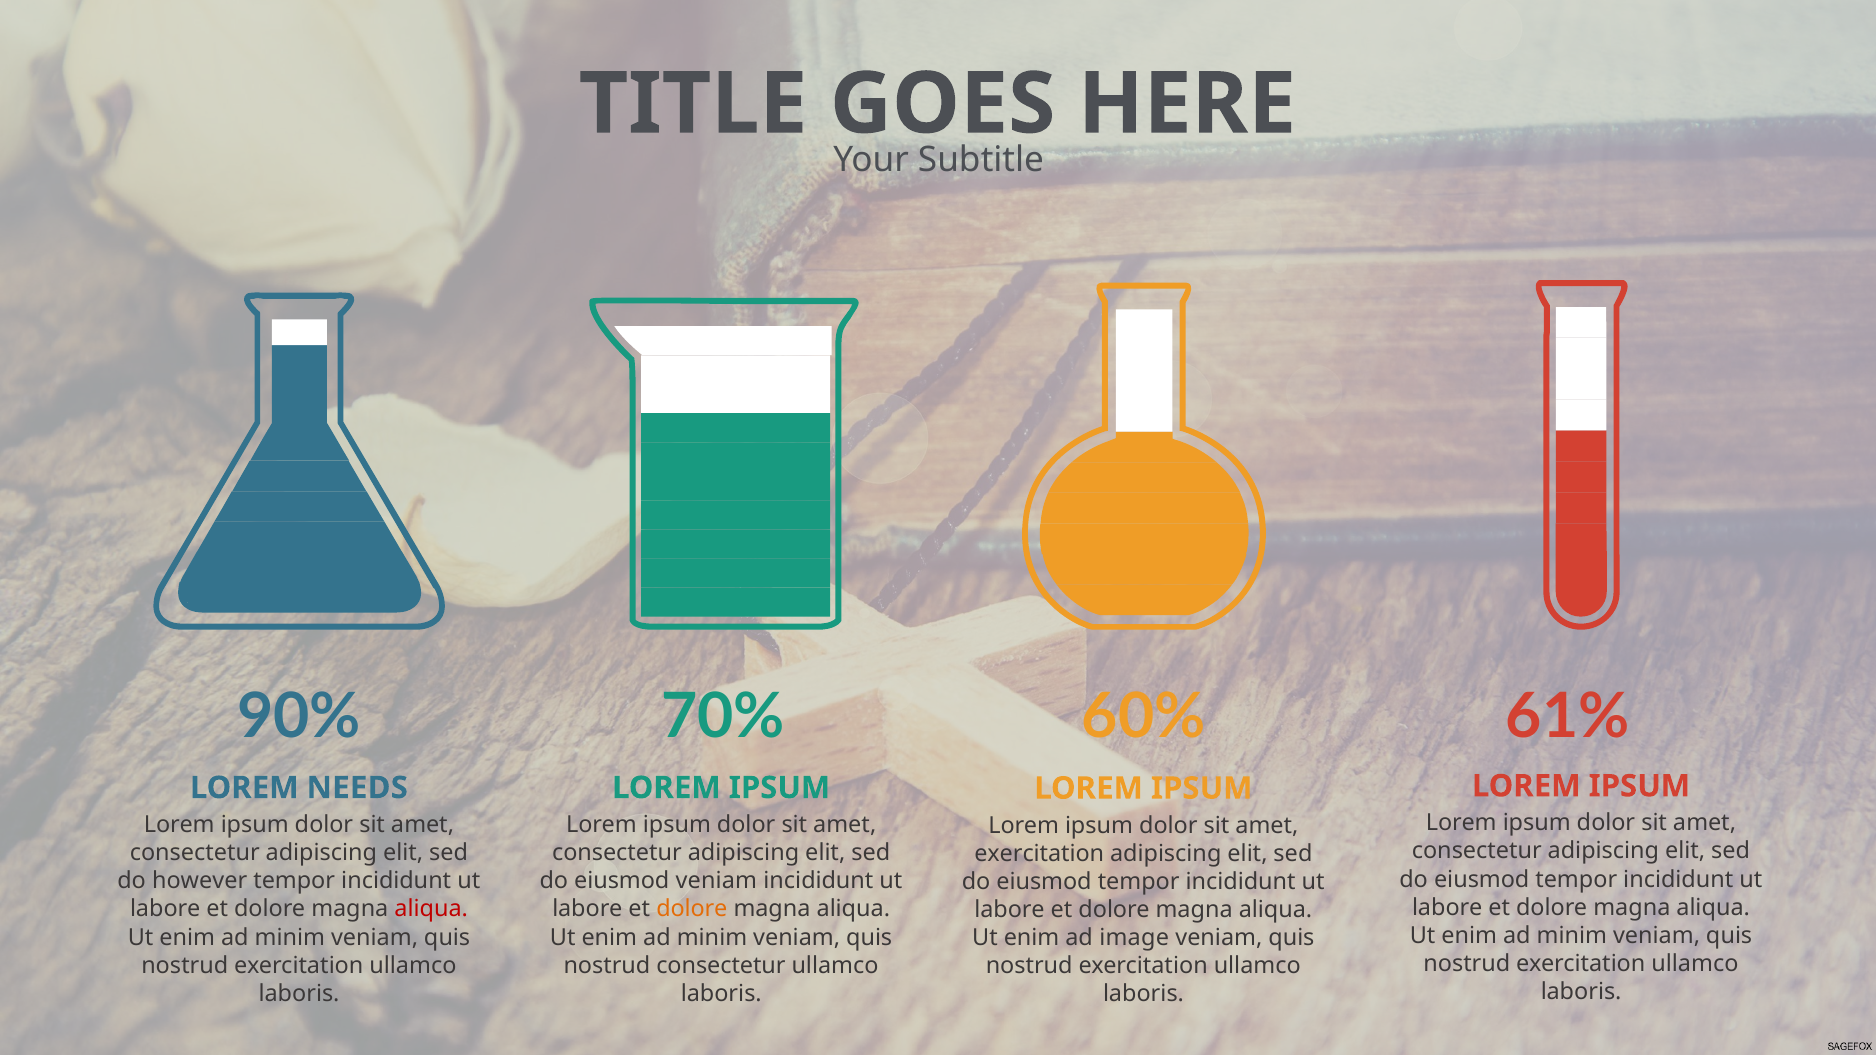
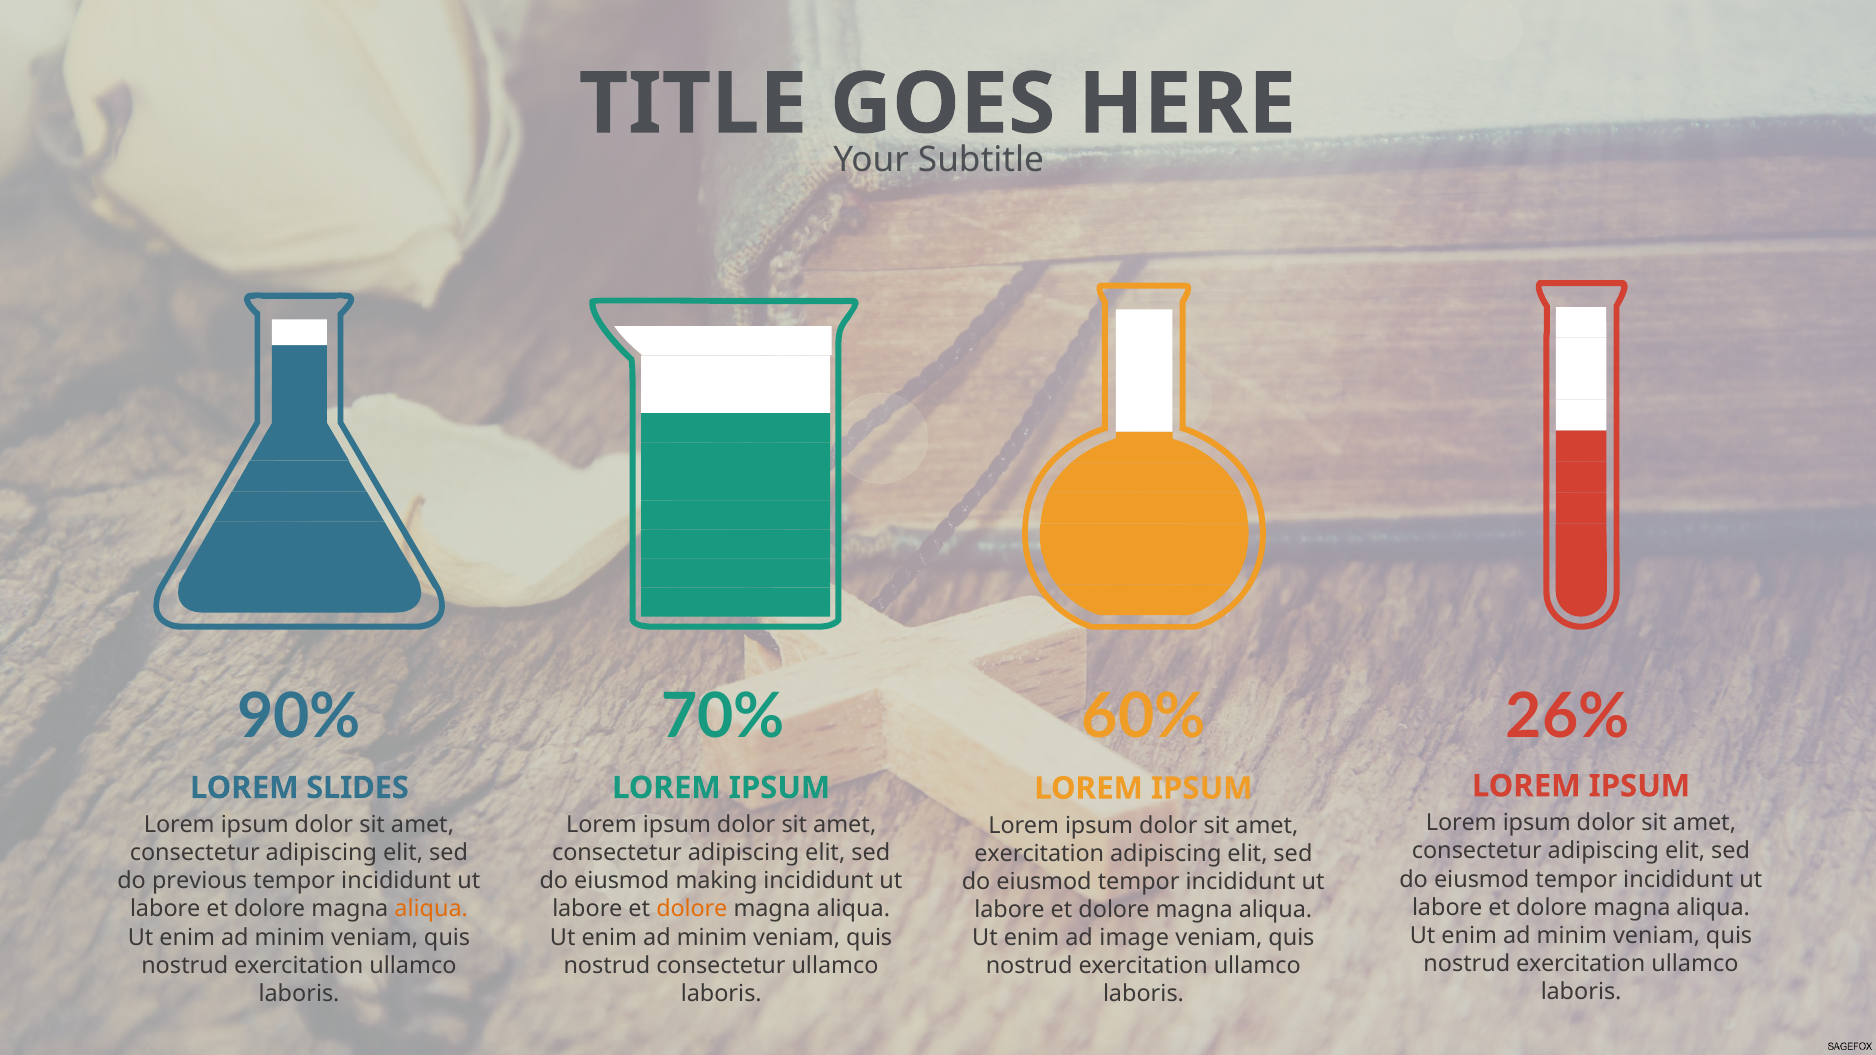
61%: 61% -> 26% (1568, 717)
NEEDS: NEEDS -> SLIDES (358, 788)
however: however -> previous (200, 881)
eiusmod veniam: veniam -> making (717, 881)
aliqua colour: red -> orange (431, 909)
